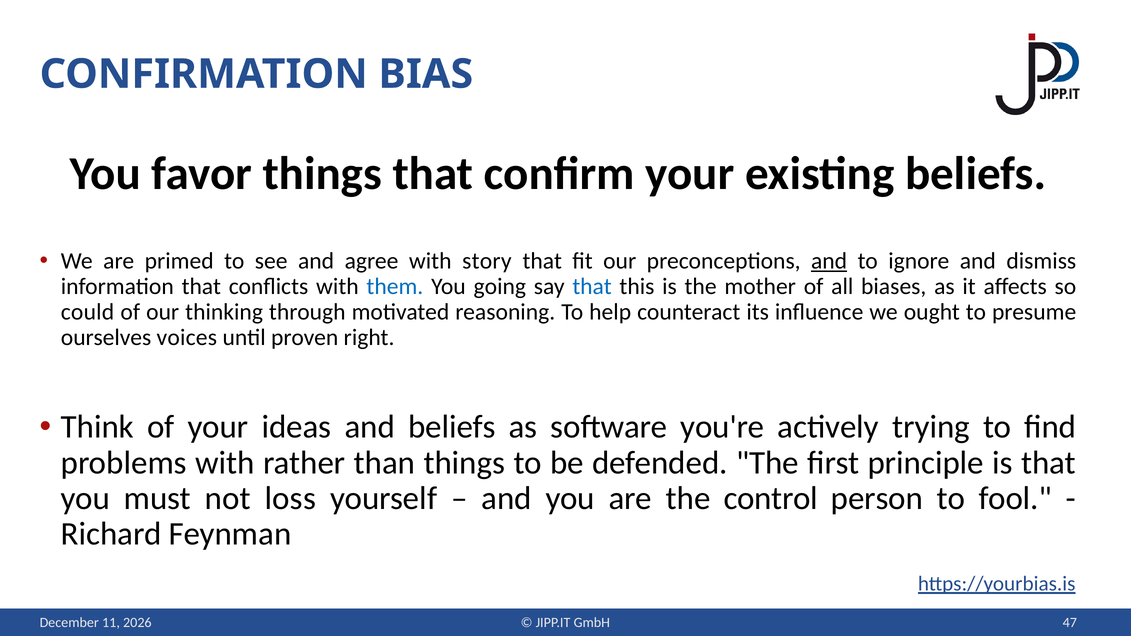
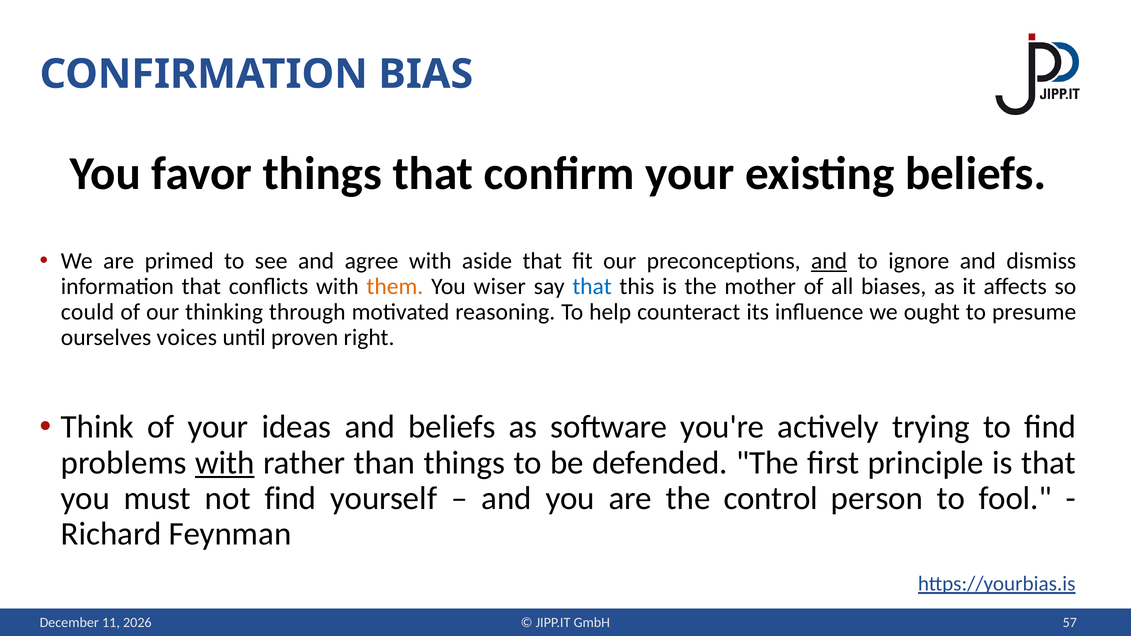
story: story -> aside (487, 261)
them colour: blue -> orange (395, 287)
going: going -> wiser (500, 287)
with underline: none -> present (225, 463)
not loss: loss -> find (290, 498)
47: 47 -> 57 (1070, 623)
